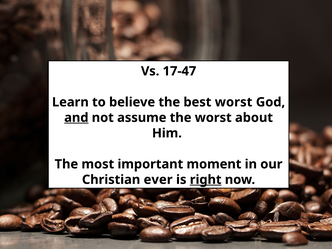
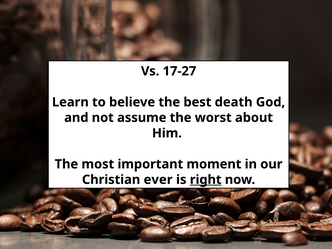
17-47: 17-47 -> 17-27 (179, 71)
best worst: worst -> death (234, 102)
and underline: present -> none (76, 118)
